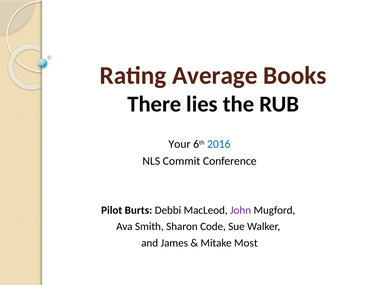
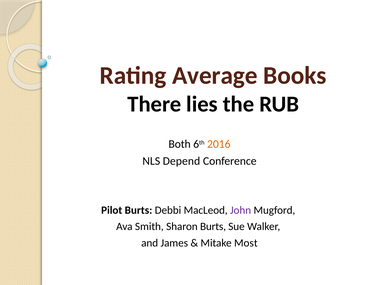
Your: Your -> Both (180, 144)
2016 colour: blue -> orange (219, 144)
Commit: Commit -> Depend (181, 161)
Sharon Code: Code -> Burts (213, 226)
